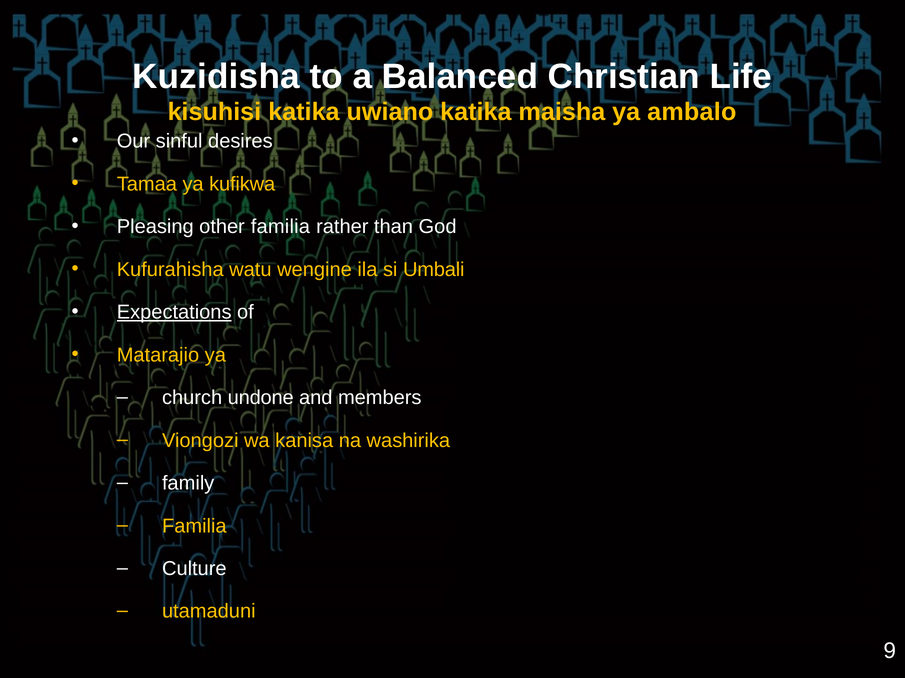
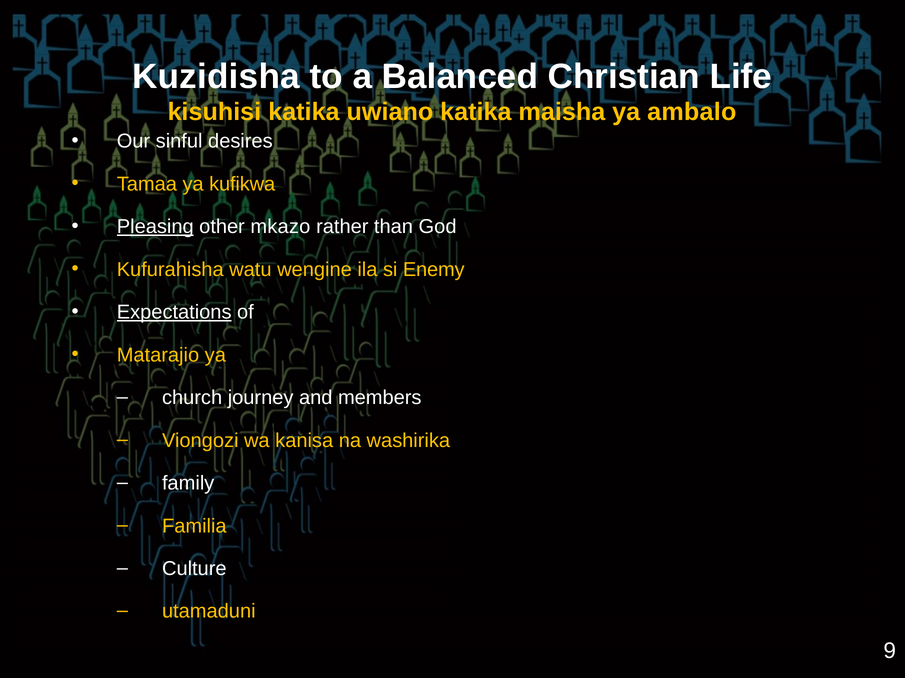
Pleasing underline: none -> present (155, 227)
other familia: familia -> mkazo (280, 227)
Umbali: Umbali -> Enemy (434, 270)
undone: undone -> journey (261, 398)
